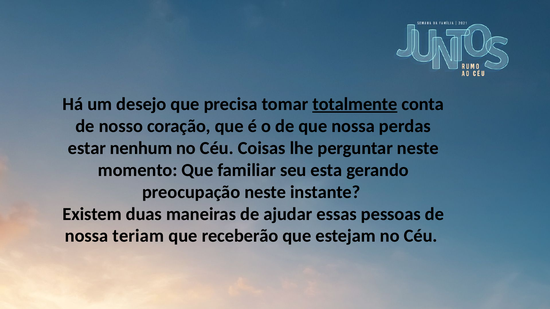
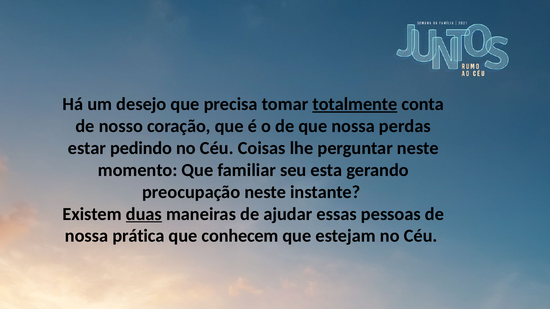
nenhum: nenhum -> pedindo (141, 148)
duas underline: none -> present (144, 214)
teriam: teriam -> prática (138, 236)
receberão: receberão -> conhecem (240, 236)
